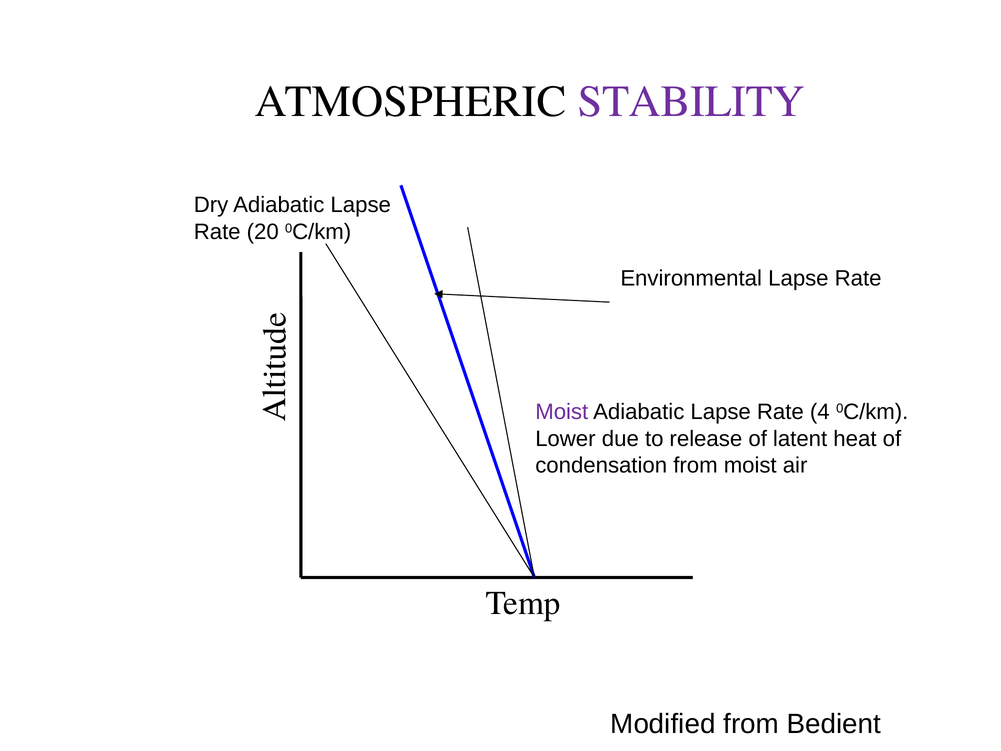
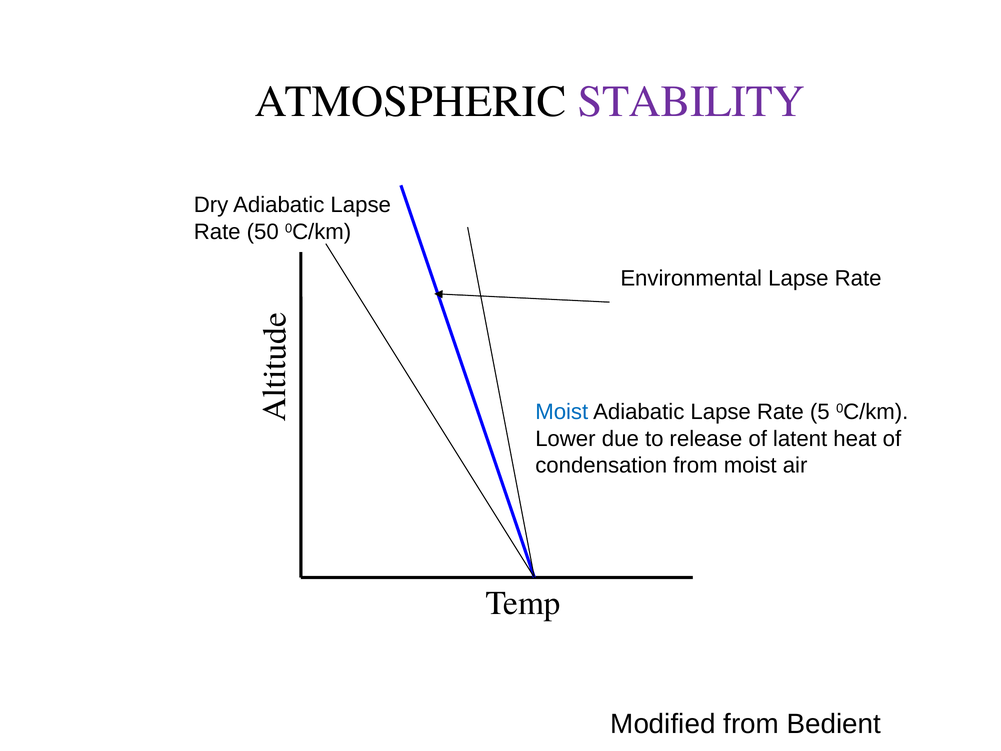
20: 20 -> 50 (263, 232)
Moist colour: purple -> blue (562, 412)
4: 4 -> 5 (820, 412)
